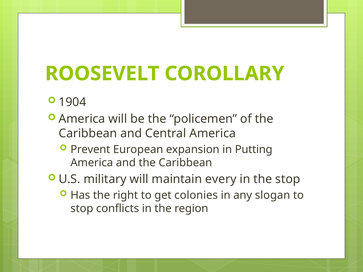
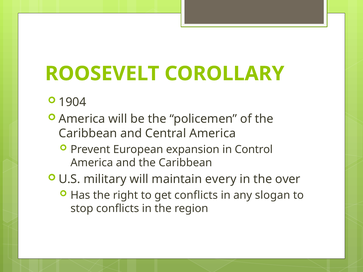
Putting: Putting -> Control (254, 150)
the stop: stop -> over (288, 179)
get colonies: colonies -> conflicts (196, 195)
